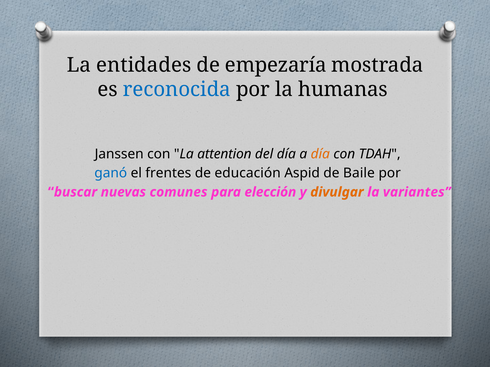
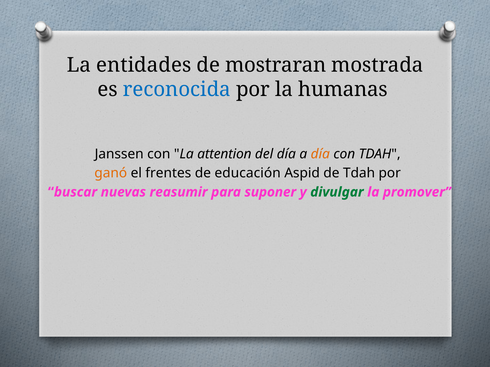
empezaría: empezaría -> mostraran (276, 65)
ganó colour: blue -> orange (111, 173)
de Baile: Baile -> Tdah (359, 173)
comunes: comunes -> reasumir (179, 192)
elección: elección -> suponer (270, 192)
divulgar colour: orange -> green (337, 192)
variantes: variantes -> promover (417, 192)
